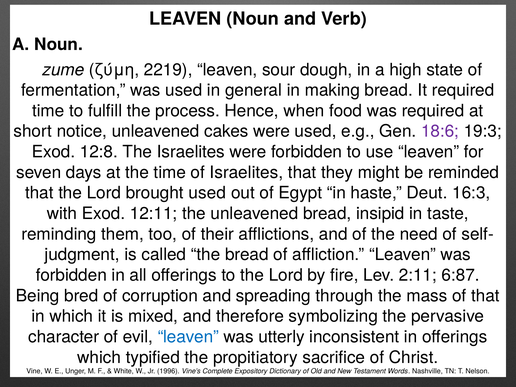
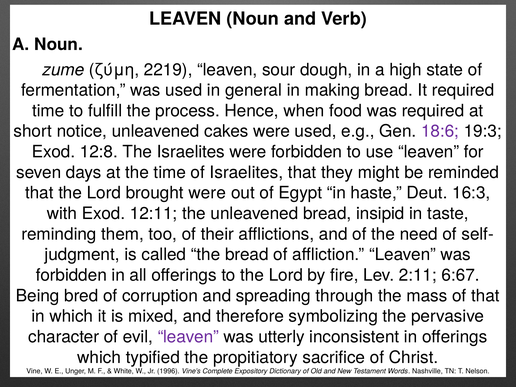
brought used: used -> were (207, 193)
6:87: 6:87 -> 6:67 (461, 275)
leaven colour: blue -> purple (188, 337)
